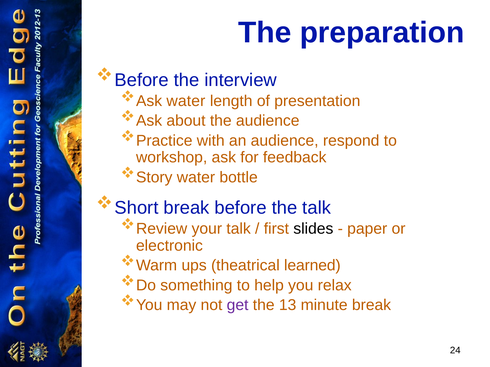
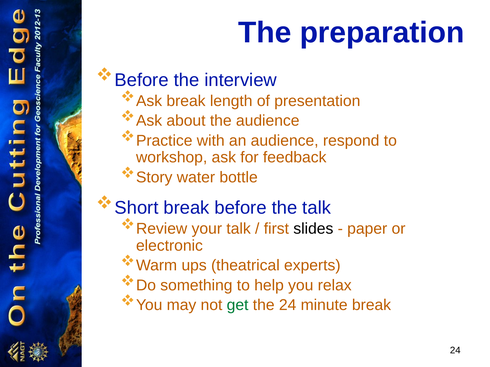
Ask water: water -> break (186, 101)
learned: learned -> experts (312, 266)
get colour: purple -> green (238, 305)
the 13: 13 -> 24 (288, 305)
